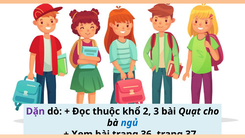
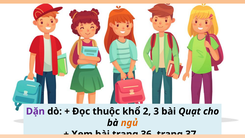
ngủ colour: blue -> orange (129, 123)
